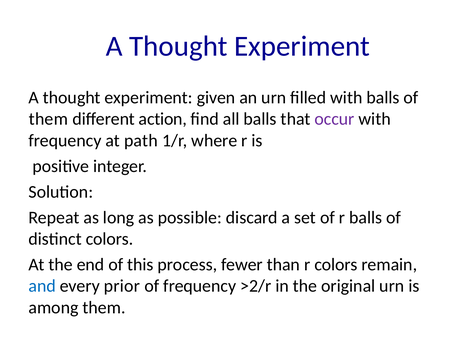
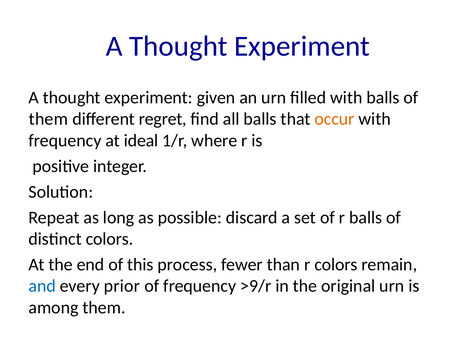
action: action -> regret (163, 119)
occur colour: purple -> orange (334, 119)
path: path -> ideal (141, 141)
>2/r: >2/r -> >9/r (256, 286)
